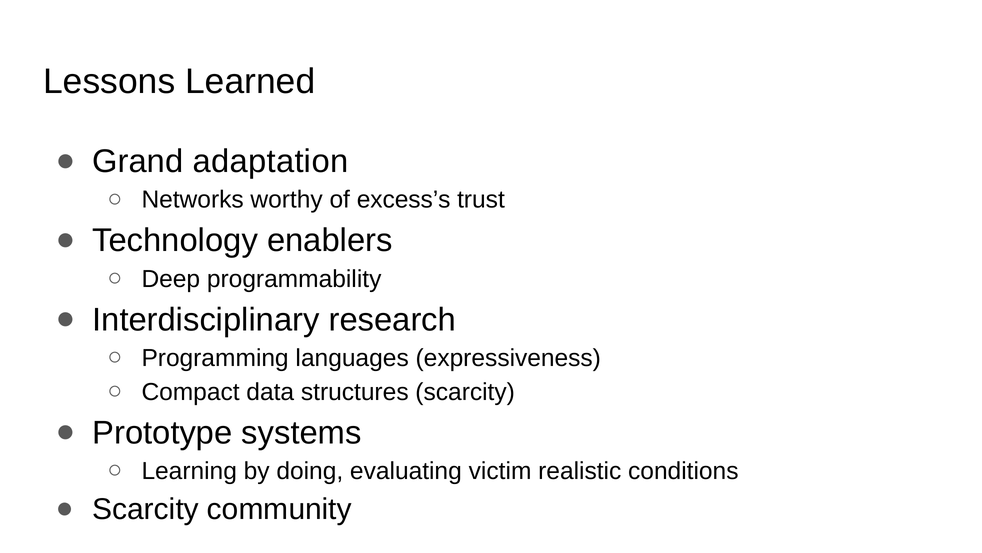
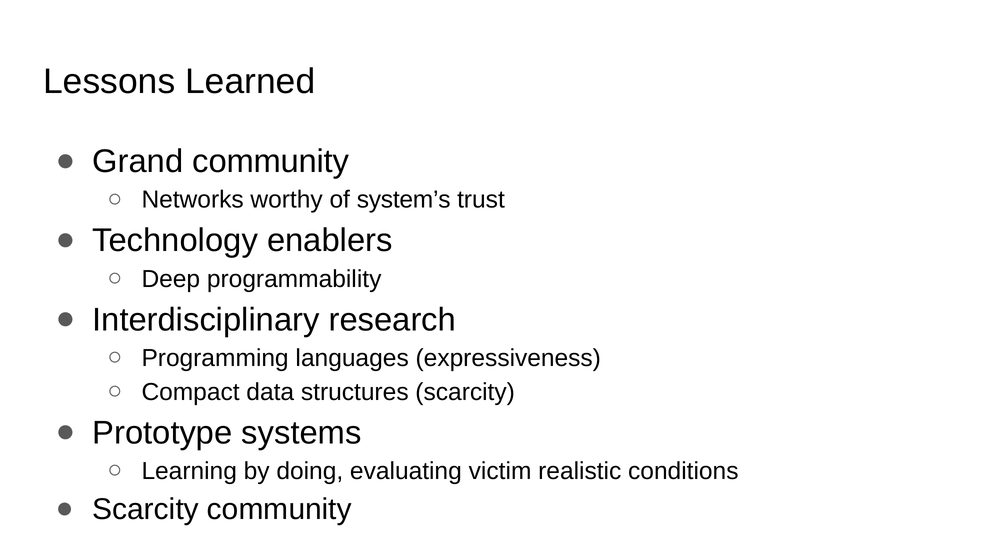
Grand adaptation: adaptation -> community (271, 161)
excess’s: excess’s -> system’s (404, 200)
